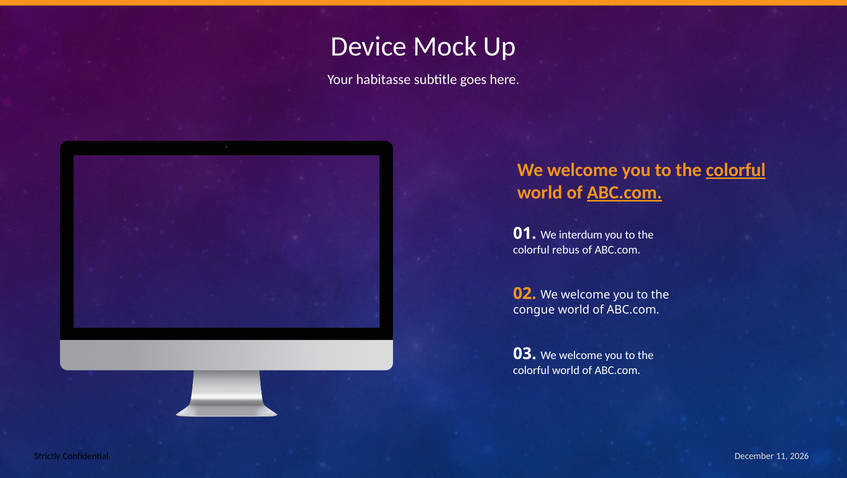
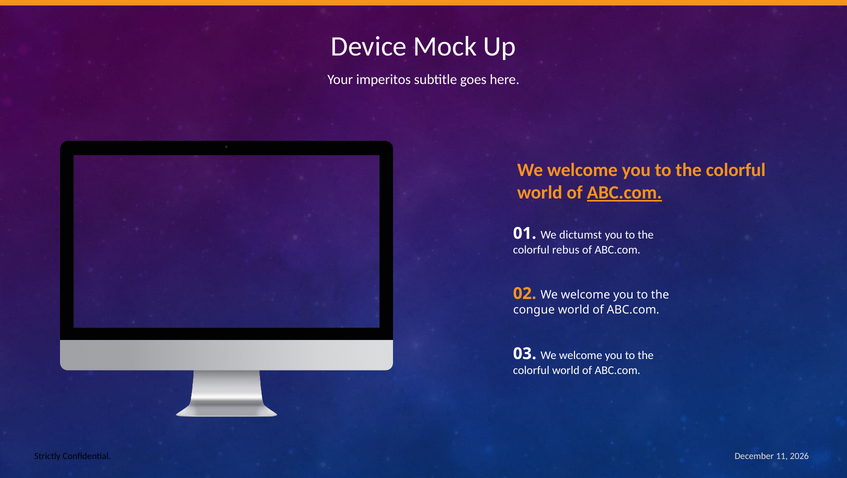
habitasse: habitasse -> imperitos (383, 79)
colorful underline: present -> none (736, 170)
interdum: interdum -> dictumst (581, 235)
